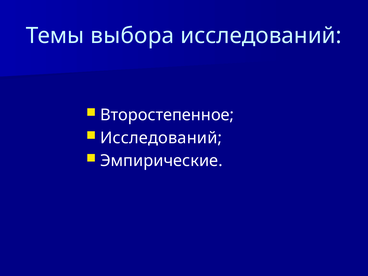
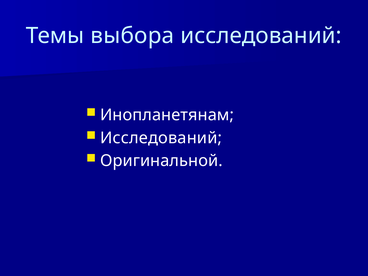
Второстепенное: Второстепенное -> Инопланетянам (167, 115)
Эмпирические: Эмпирические -> Оригинальной (161, 161)
